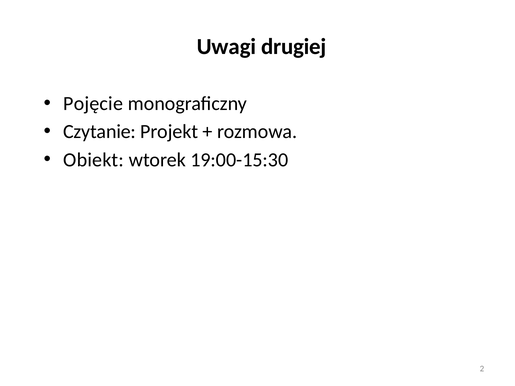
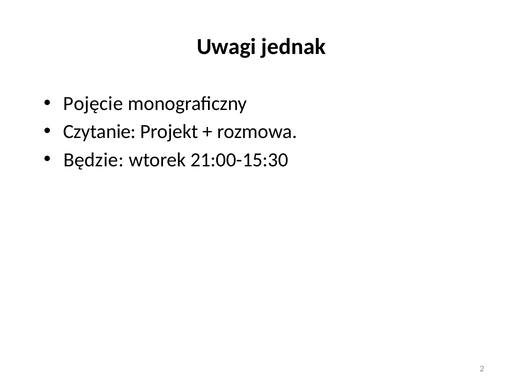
drugiej: drugiej -> jednak (294, 47)
Obiekt: Obiekt -> Będzie (94, 160)
19:00-15:30: 19:00-15:30 -> 21:00-15:30 (239, 160)
